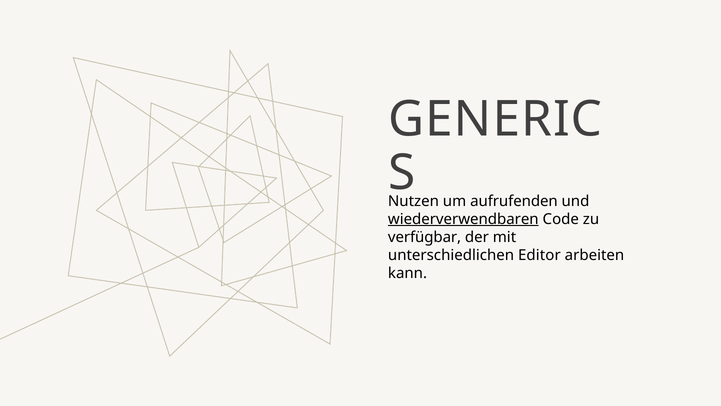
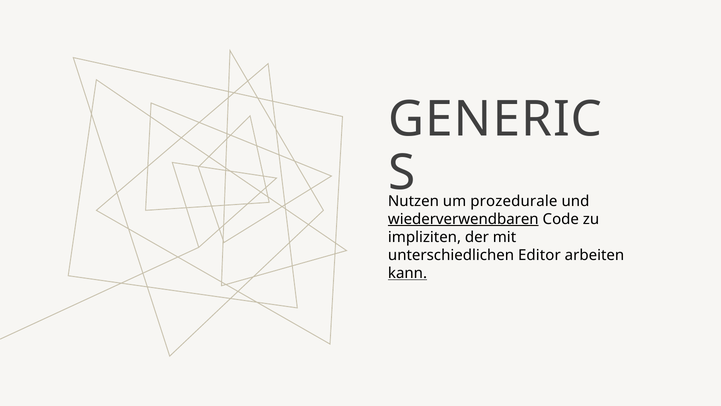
aufrufenden: aufrufenden -> prozedurale (514, 201)
verfügbar: verfügbar -> impliziten (425, 237)
kann underline: none -> present (408, 273)
